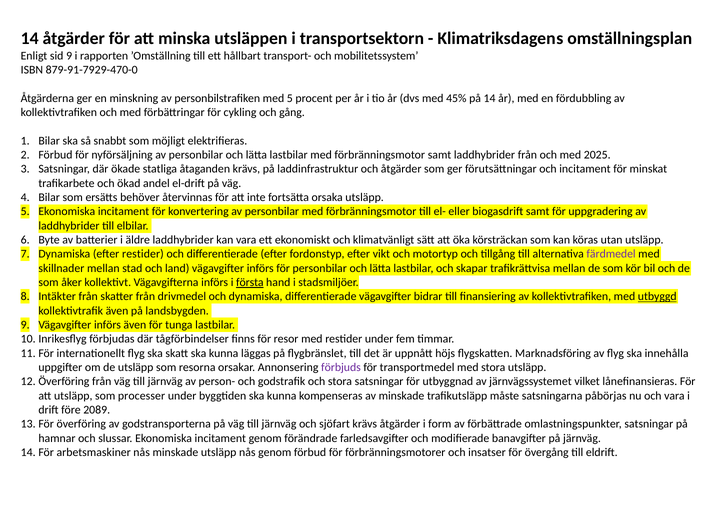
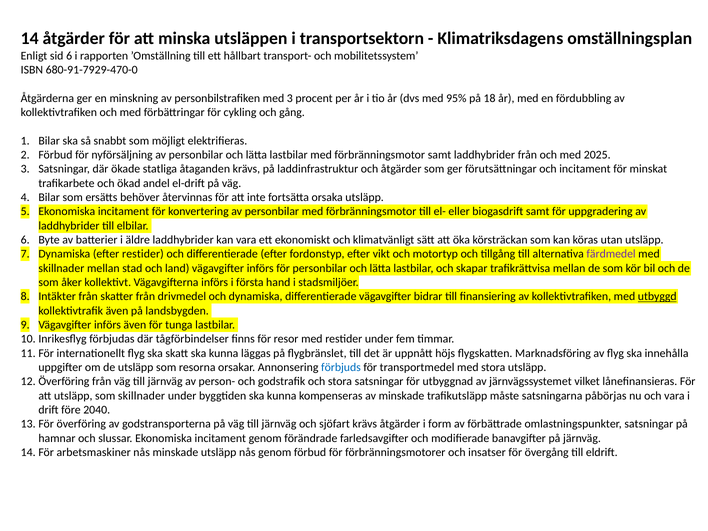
sid 9: 9 -> 6 (69, 56)
879-91-7929-470-0: 879-91-7929-470-0 -> 680-91-7929-470-0 (92, 70)
med 5: 5 -> 3 (290, 98)
45%: 45% -> 95% (456, 98)
på 14: 14 -> 18 (490, 98)
första underline: present -> none (250, 282)
förbjuds colour: purple -> blue (341, 367)
som processer: processer -> skillnader (142, 396)
2089: 2089 -> 2040 (97, 410)
